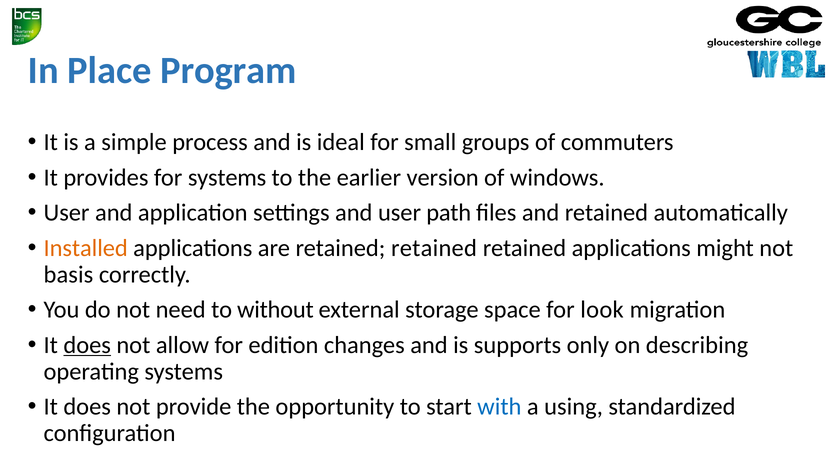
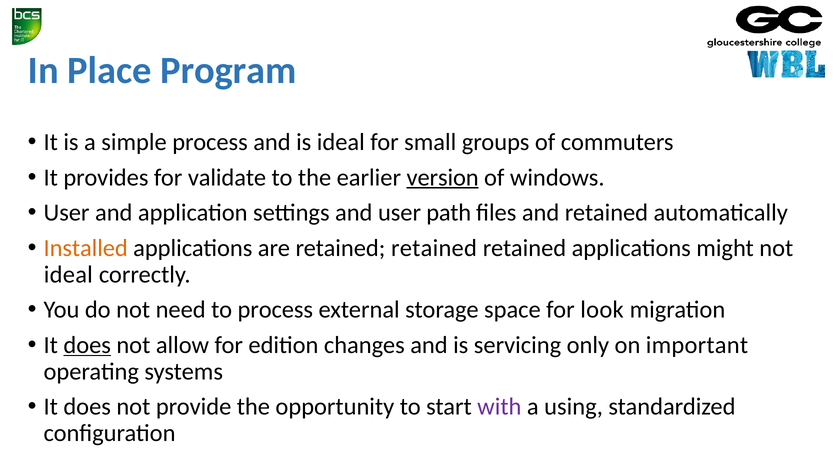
for systems: systems -> validate (227, 177)
version underline: none -> present (443, 177)
basis: basis -> ideal (68, 274)
to without: without -> process (275, 309)
supports: supports -> servicing (518, 345)
describing: describing -> important (697, 345)
with colour: blue -> purple (499, 406)
